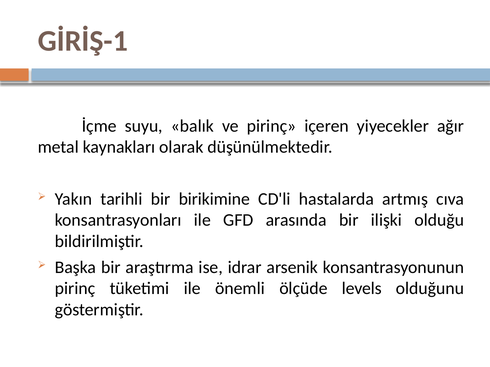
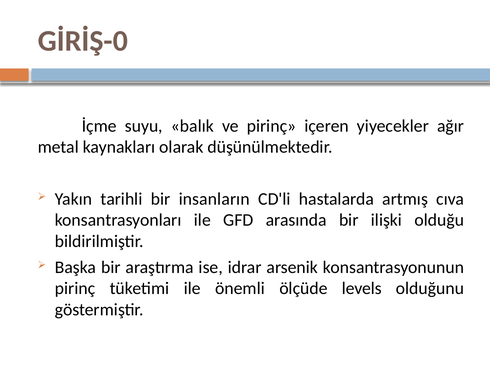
GİRİŞ-1: GİRİŞ-1 -> GİRİŞ-0 (83, 41)
birikimine: birikimine -> insanların (214, 199)
